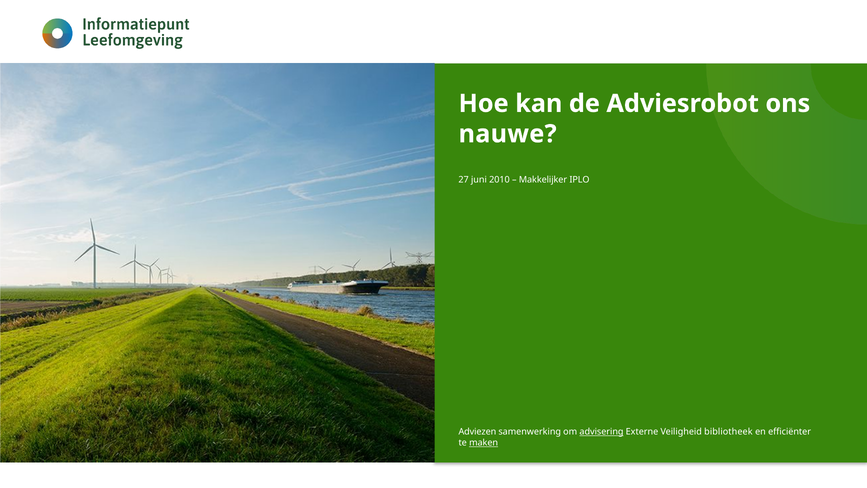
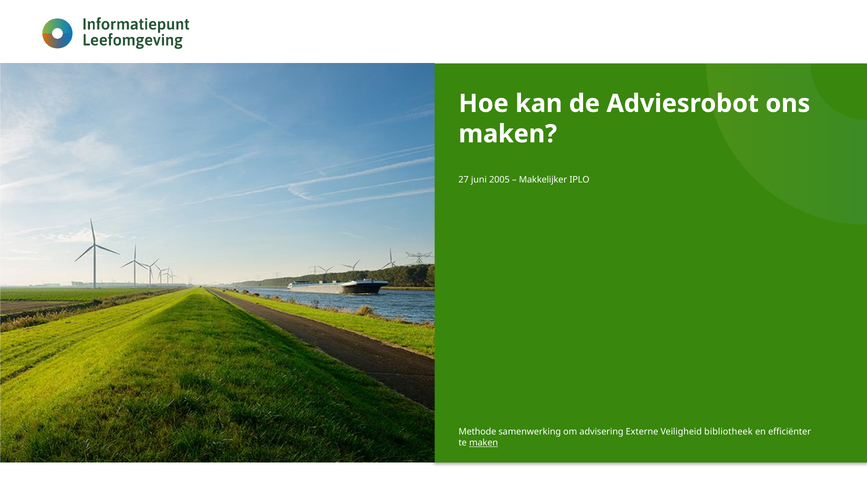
nauwe: nauwe -> maken (508, 134)
2010: 2010 -> 2005 (499, 180)
Adviezen: Adviezen -> Methode (477, 432)
advisering underline: present -> none (601, 432)
